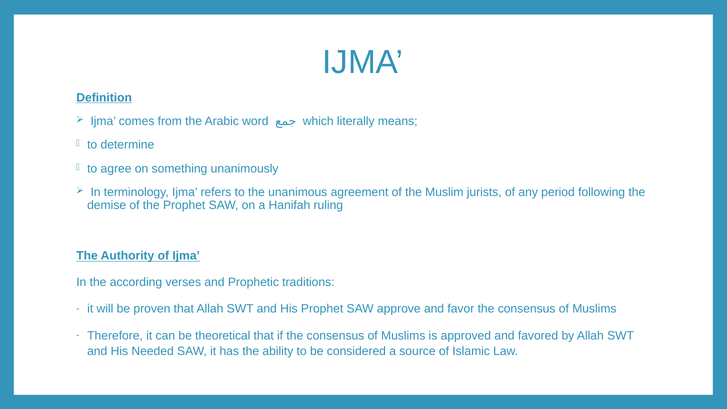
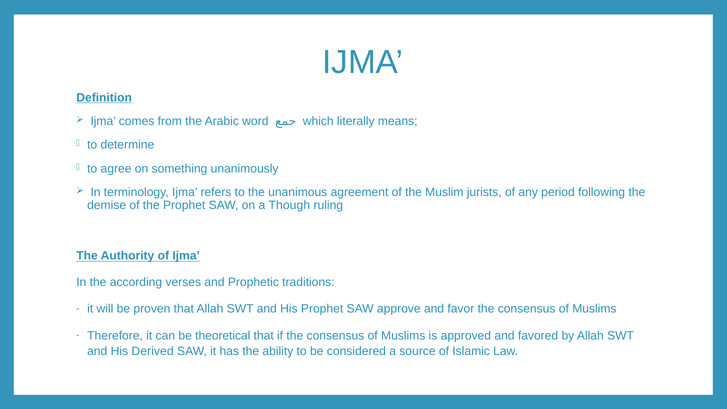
Hanifah: Hanifah -> Though (289, 205)
Needed: Needed -> Derived (153, 351)
